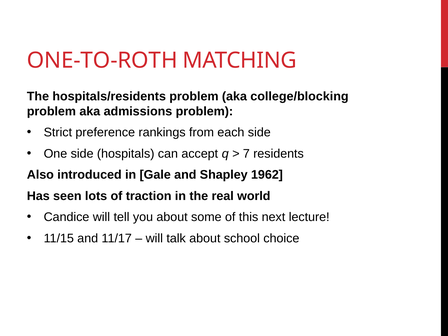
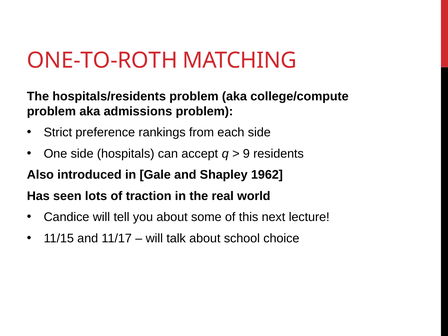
college/blocking: college/blocking -> college/compute (299, 96)
7: 7 -> 9 (246, 154)
